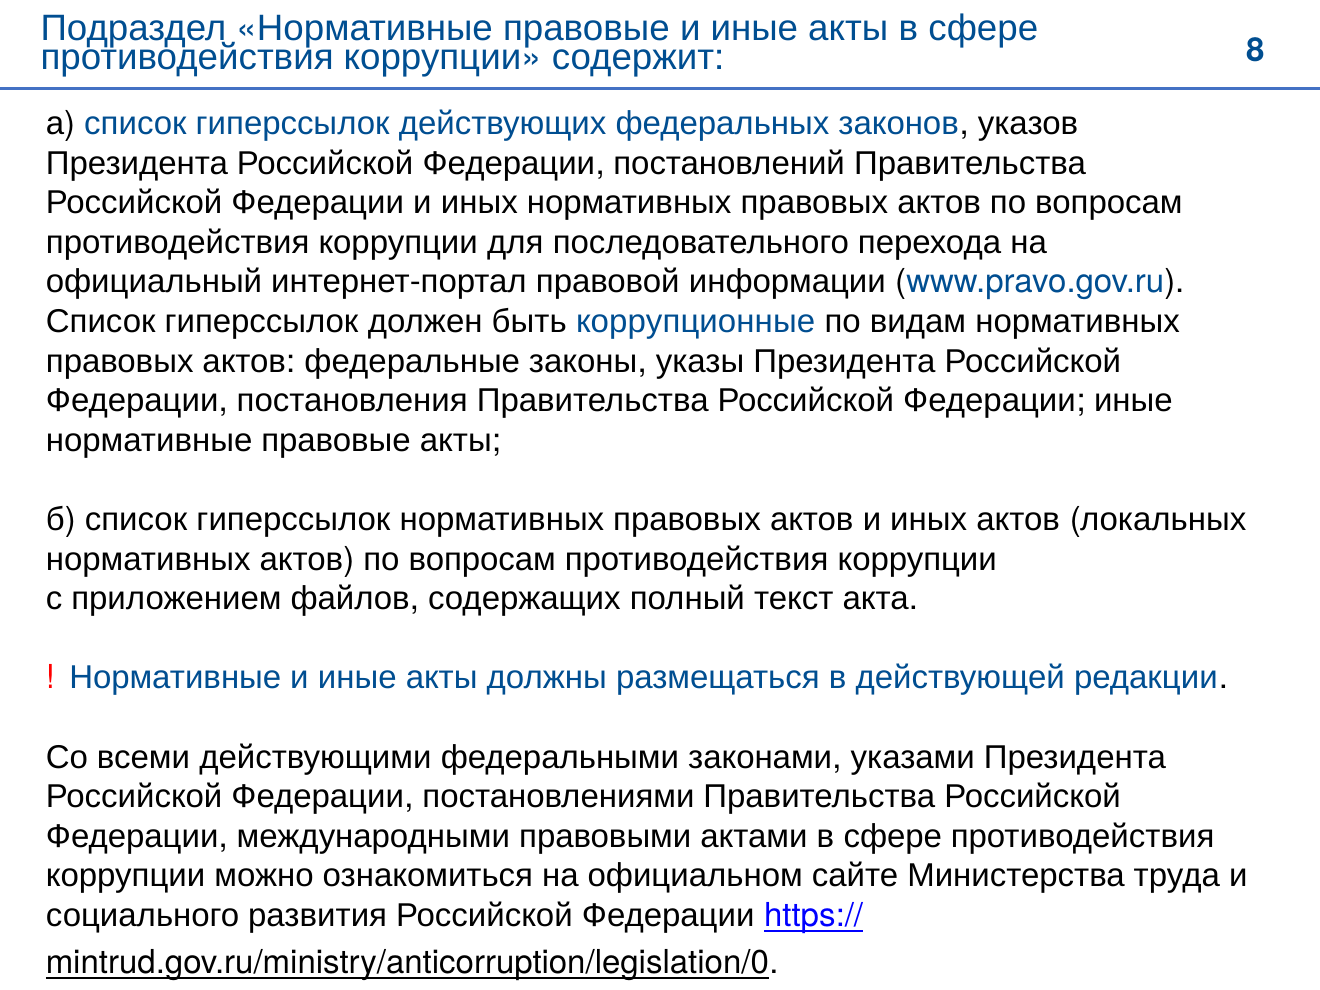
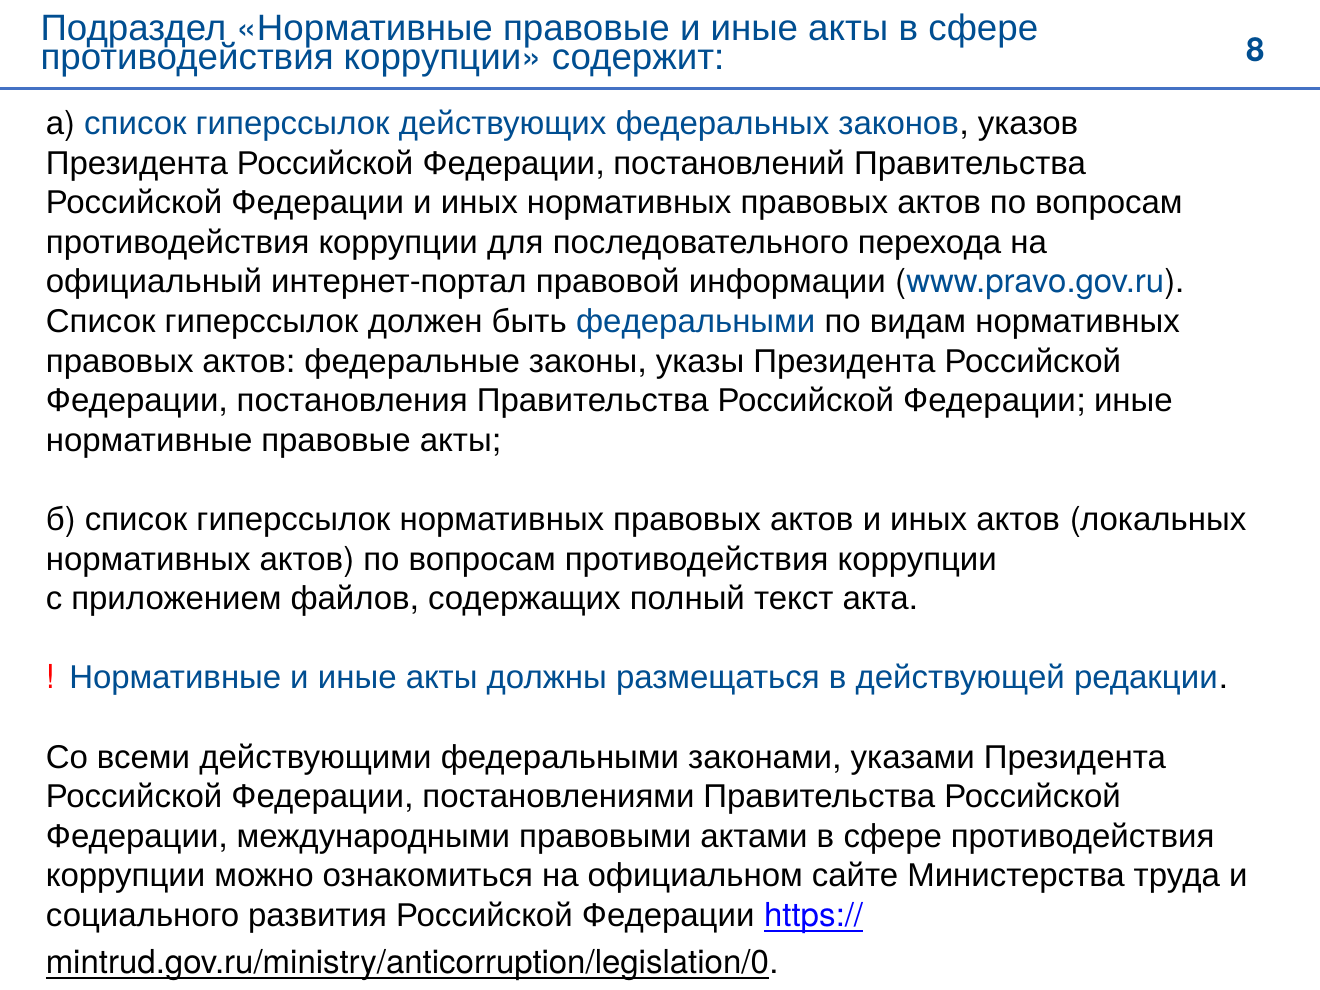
быть коррупционные: коррупционные -> федеральными (696, 322)
